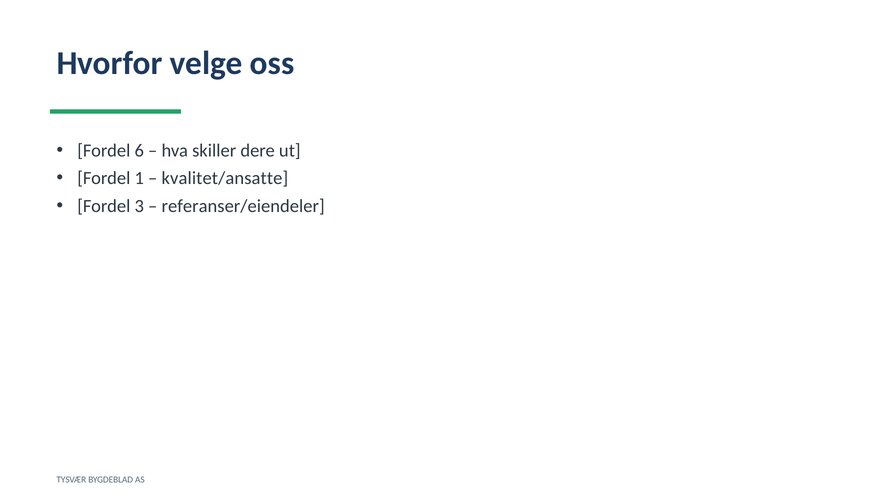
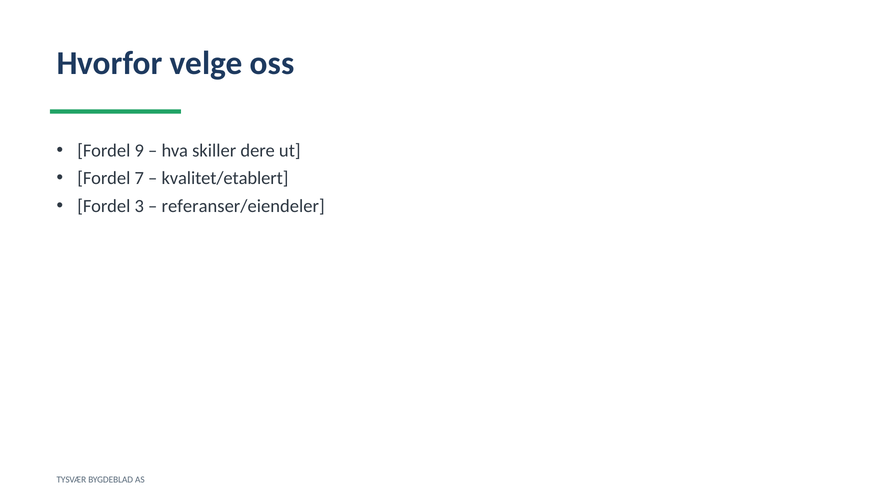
6: 6 -> 9 (139, 150)
1: 1 -> 7 (139, 178)
kvalitet/ansatte: kvalitet/ansatte -> kvalitet/etablert (225, 178)
